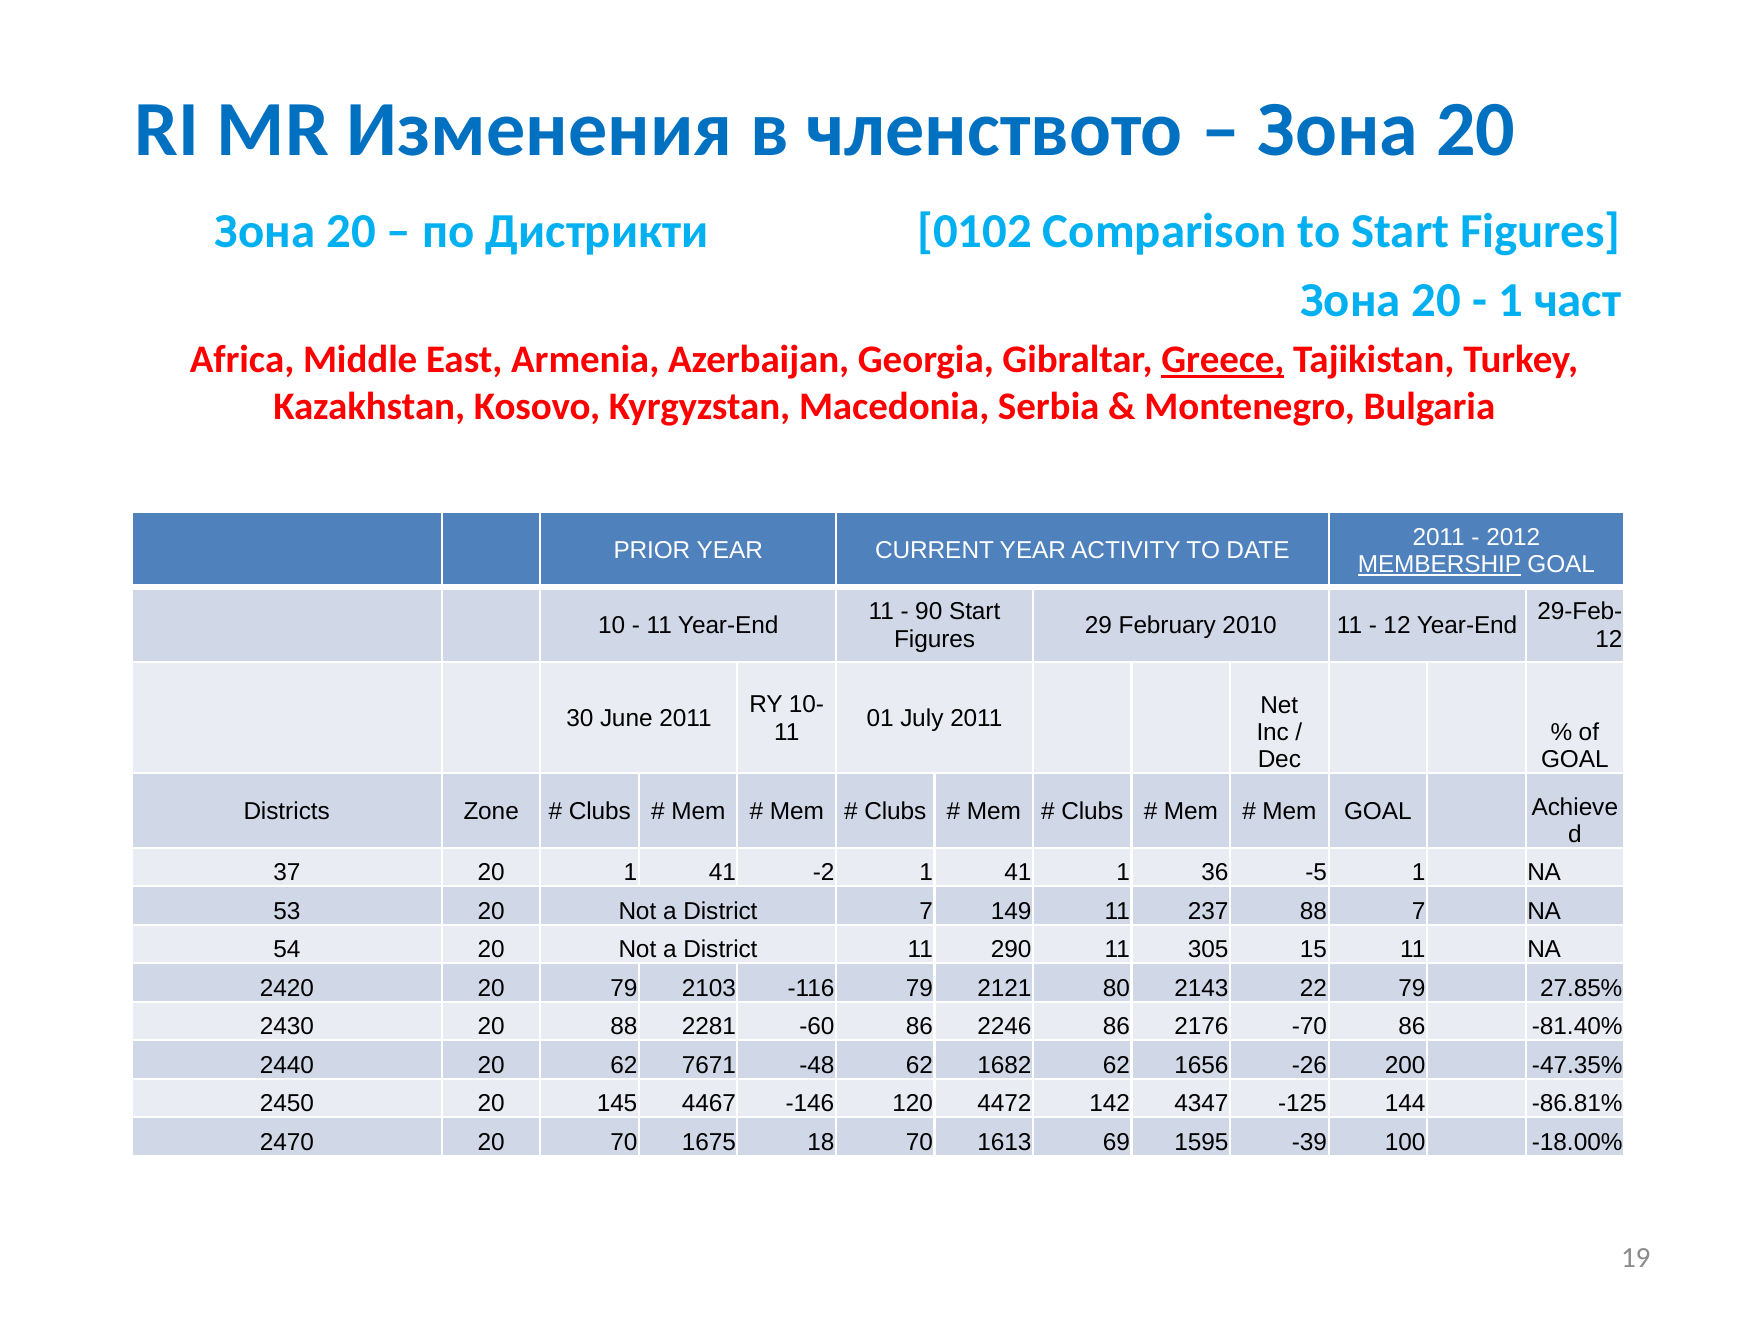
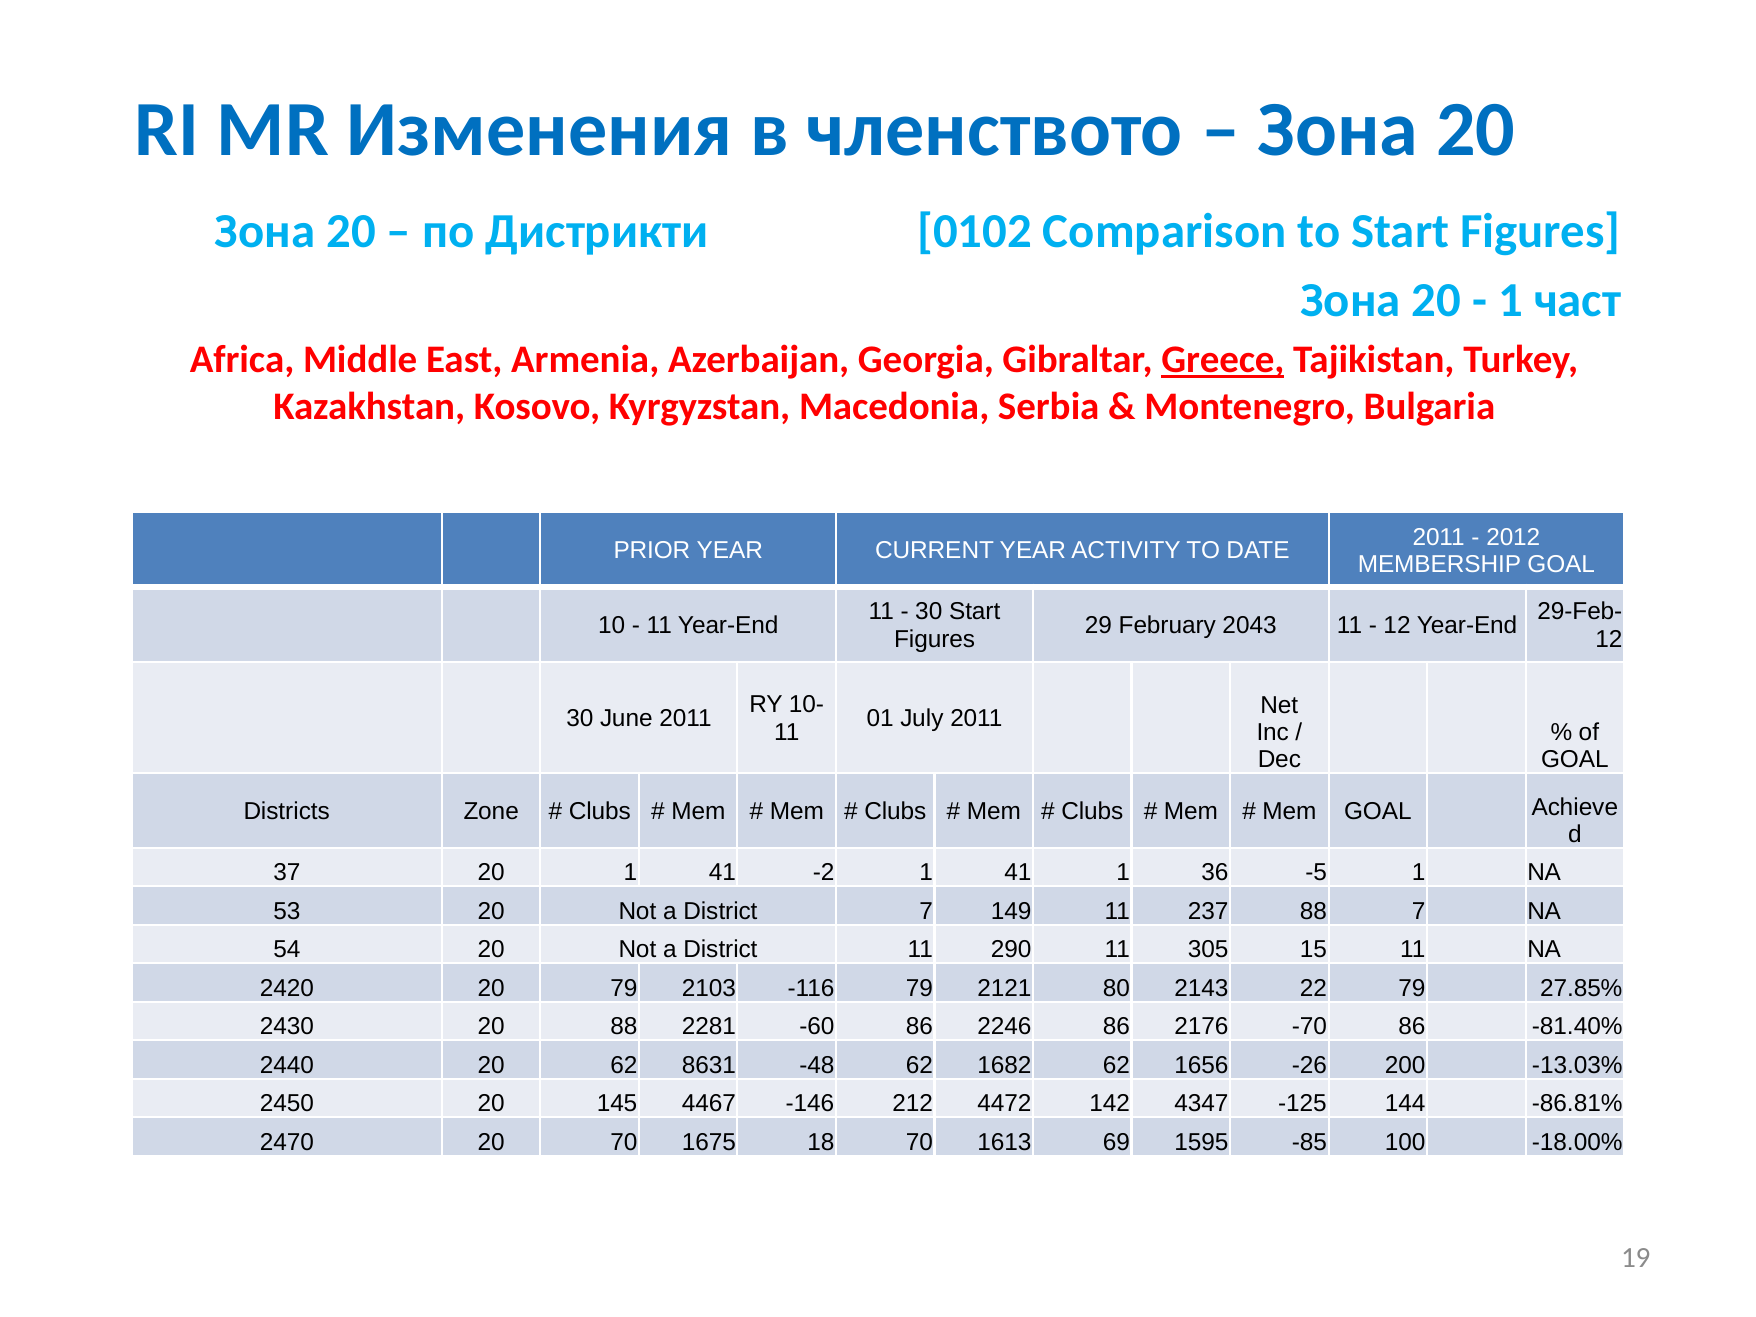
MEMBERSHIP underline: present -> none (1439, 564)
90: 90 -> 30 (929, 612)
2010: 2010 -> 2043 (1250, 626)
7671: 7671 -> 8631 (709, 1065)
-47.35%: -47.35% -> -13.03% (1577, 1065)
120: 120 -> 212 (913, 1104)
-39: -39 -> -85 (1310, 1142)
